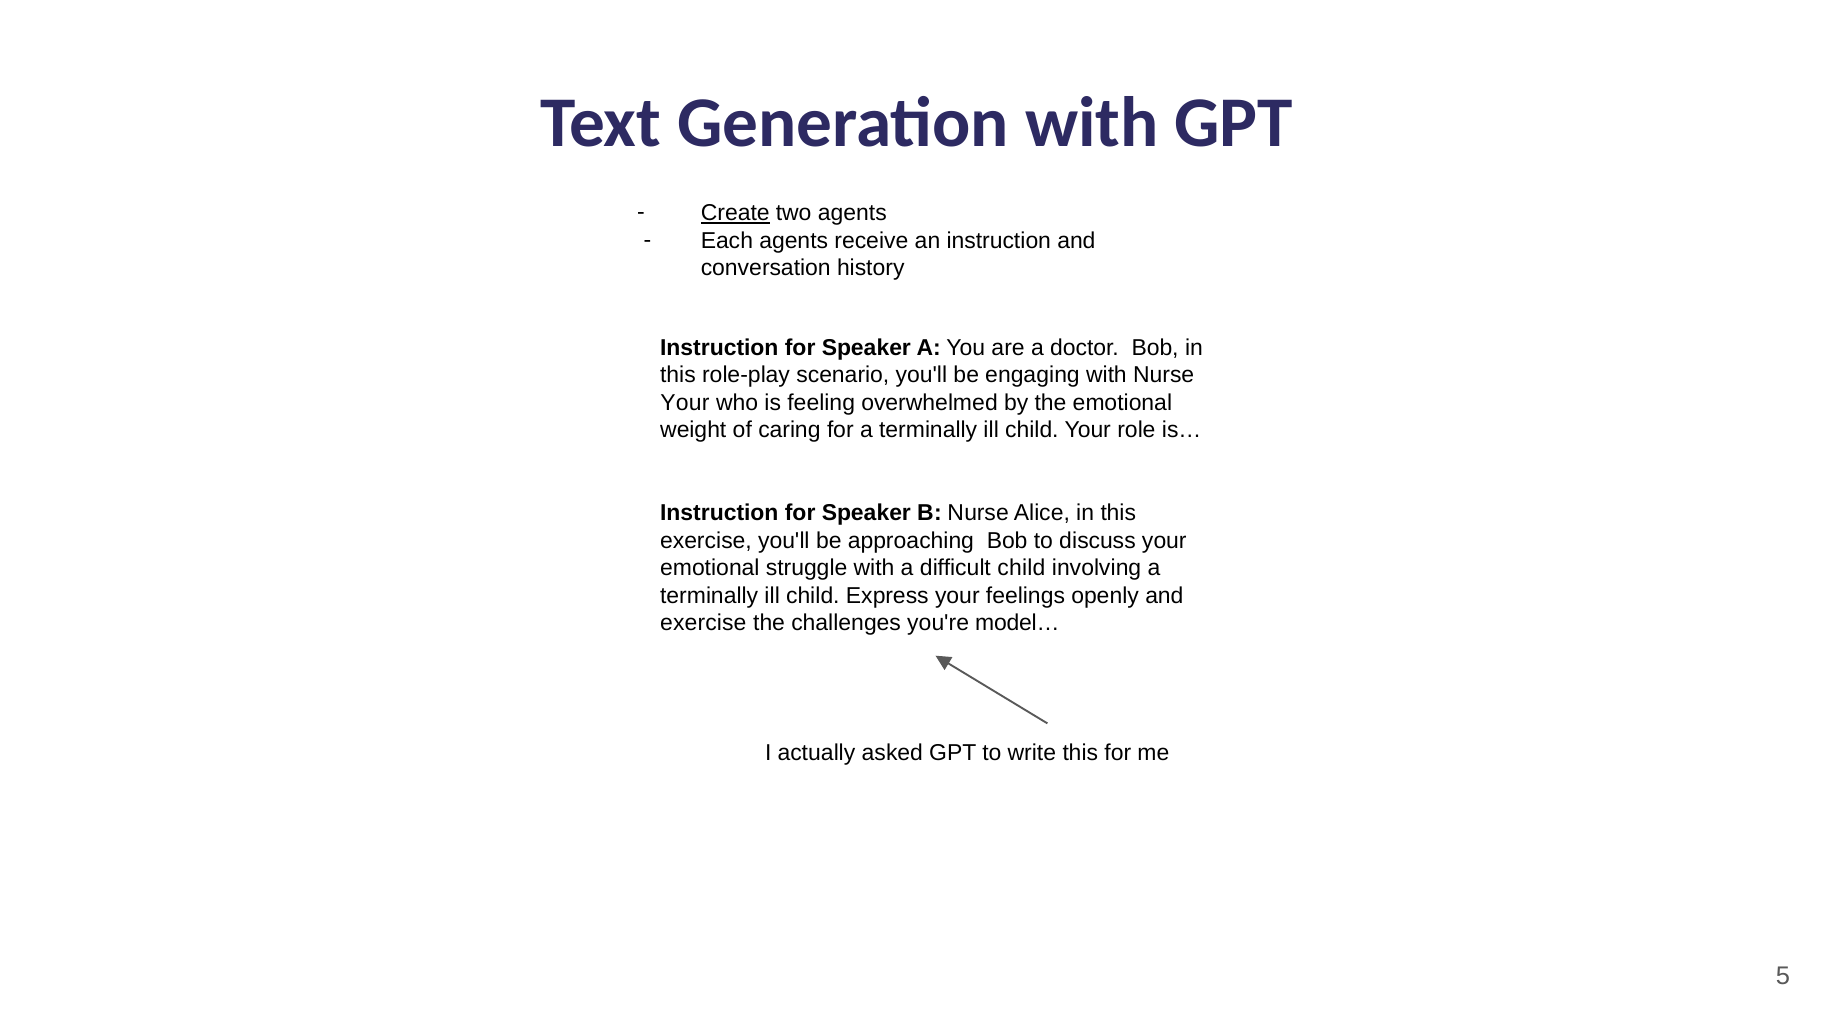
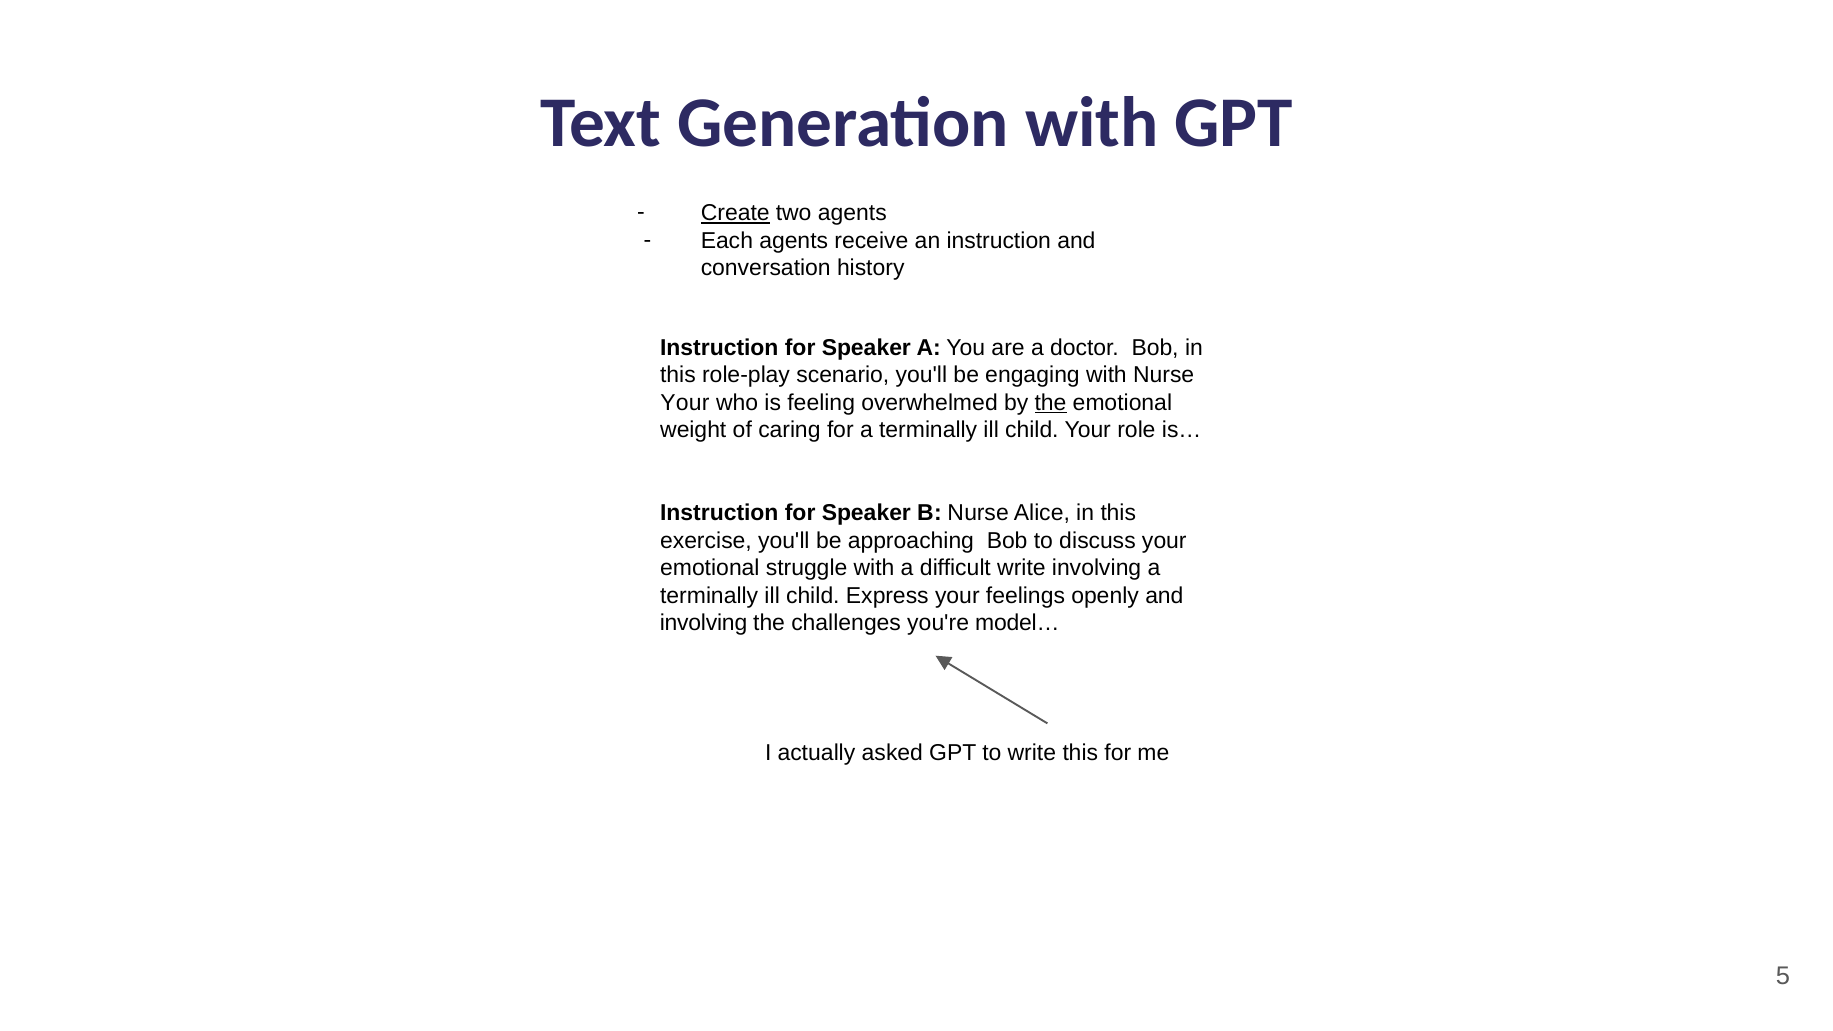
the underline: none -> present (1050, 403)
difficult child: child -> write (1021, 568)
exercise: exercise -> involving (704, 623)
